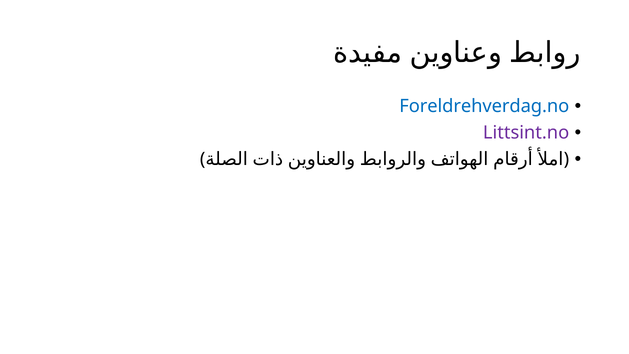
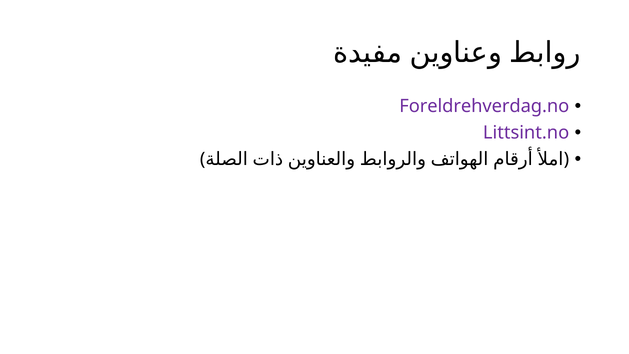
Foreldrehverdag.no colour: blue -> purple (484, 106)
